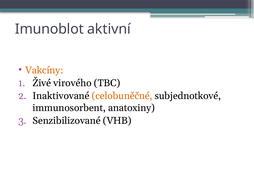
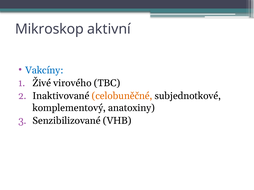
Imunoblot: Imunoblot -> Mikroskop (49, 29)
Vakcíny colour: orange -> blue (44, 70)
immunosorbent: immunosorbent -> komplementový (69, 108)
